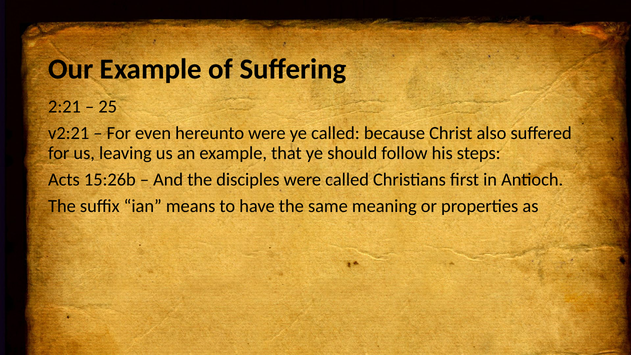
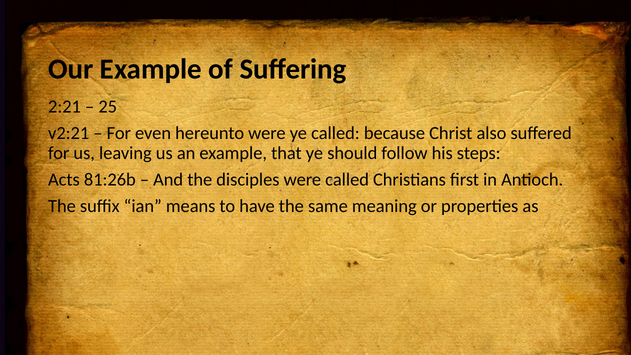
15:26b: 15:26b -> 81:26b (110, 179)
